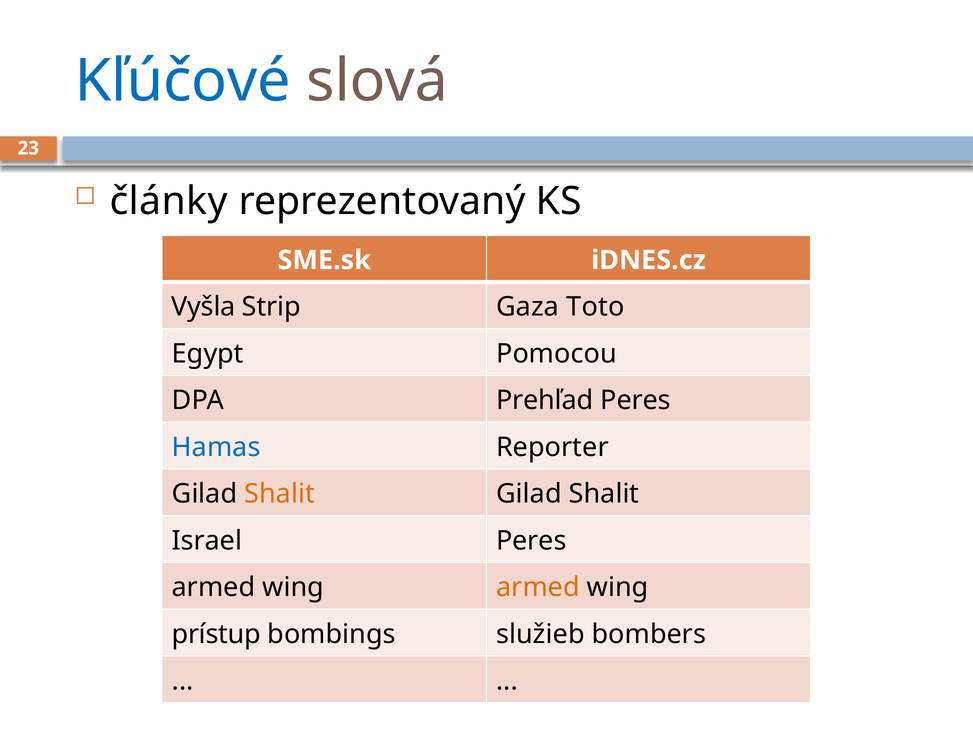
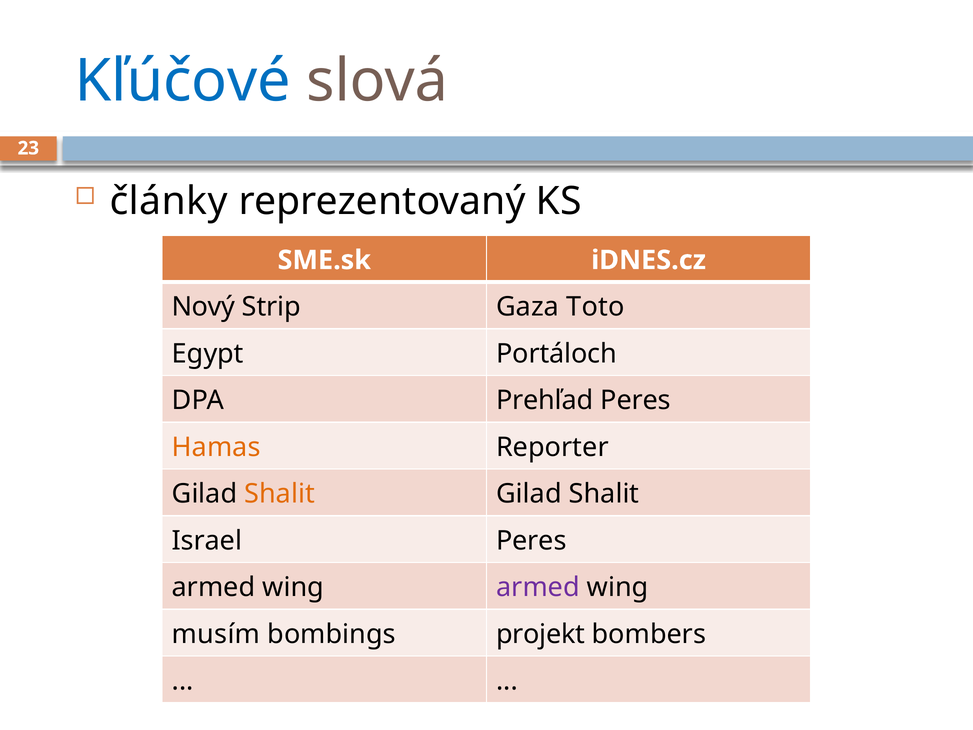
Vyšla: Vyšla -> Nový (203, 307)
Pomocou: Pomocou -> Portáloch (557, 354)
Hamas colour: blue -> orange (216, 447)
armed colour: orange -> purple (538, 587)
prístup: prístup -> musím (216, 634)
služieb: služieb -> projekt (541, 634)
